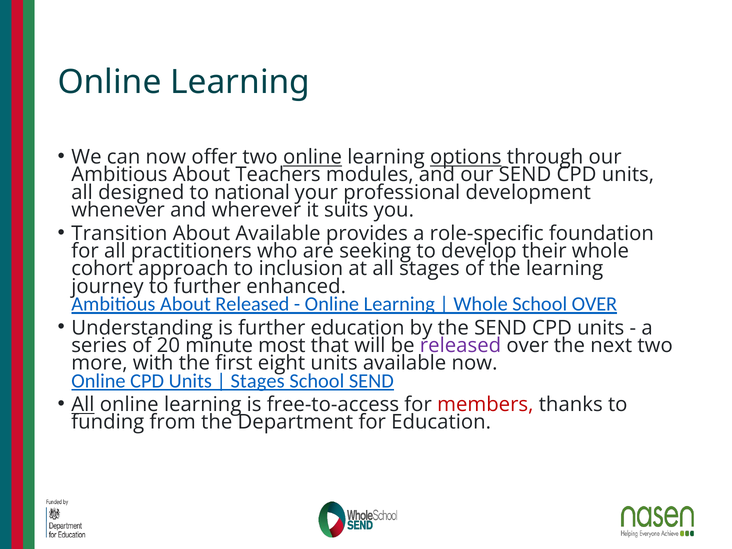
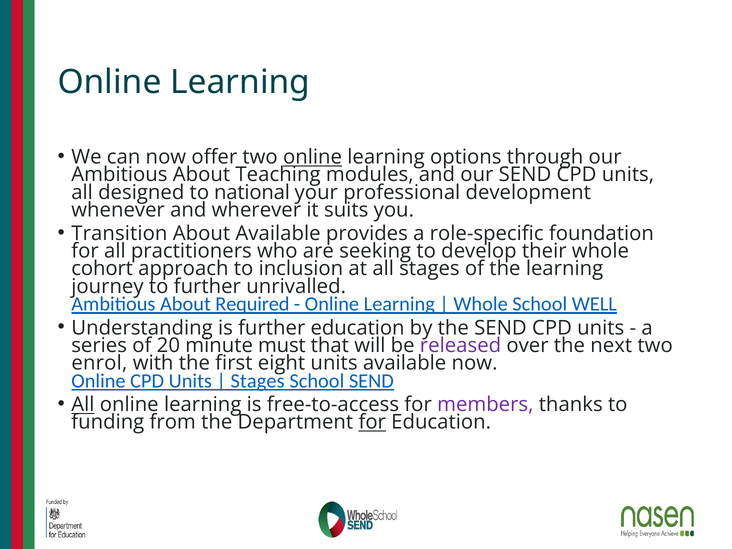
options underline: present -> none (466, 157)
Teachers: Teachers -> Teaching (278, 175)
enhanced: enhanced -> unrivalled (296, 286)
About Released: Released -> Required (252, 304)
School OVER: OVER -> WELL (594, 304)
most: most -> must (282, 346)
more: more -> enrol (99, 363)
members colour: red -> purple (485, 405)
for underline: none -> present (372, 422)
